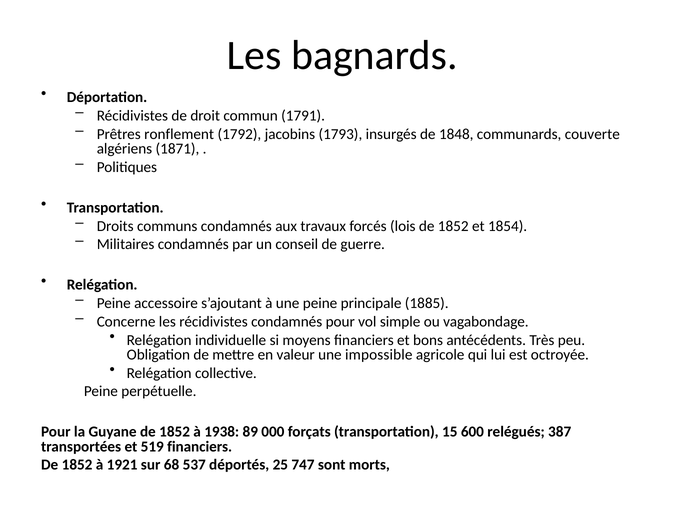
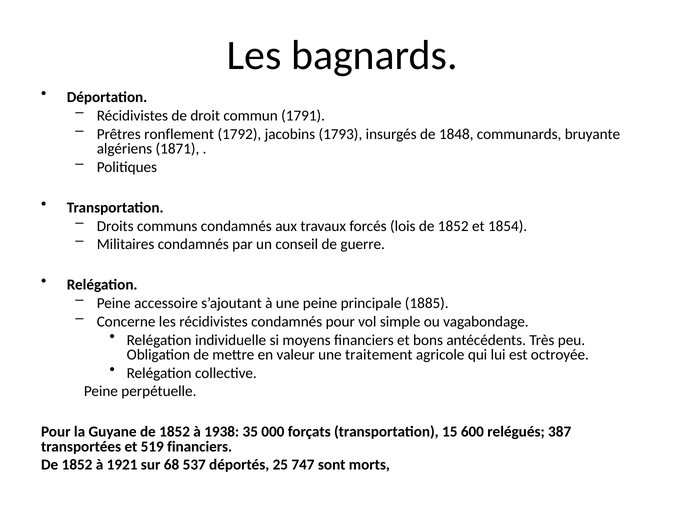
couverte: couverte -> bruyante (592, 134)
impossible: impossible -> traitement (379, 354)
89: 89 -> 35 (250, 432)
